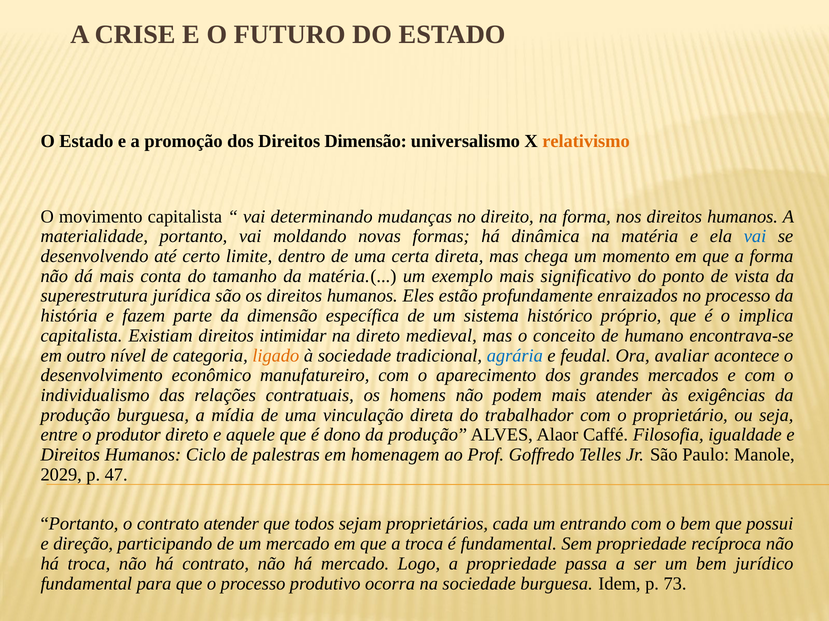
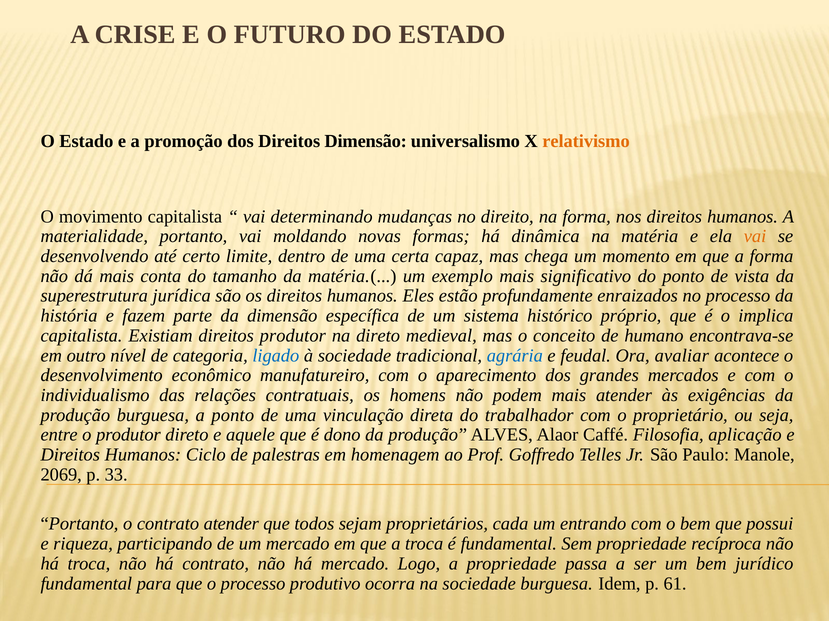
vai colour: blue -> orange (755, 237)
certa direta: direta -> capaz (459, 256)
direitos intimidar: intimidar -> produtor (293, 336)
ligado colour: orange -> blue (276, 356)
a mídia: mídia -> ponto (233, 416)
igualdade: igualdade -> aplicação (745, 435)
2029: 2029 -> 2069 (61, 475)
47: 47 -> 33 (116, 475)
direção: direção -> riqueza (83, 544)
73: 73 -> 61 (675, 584)
